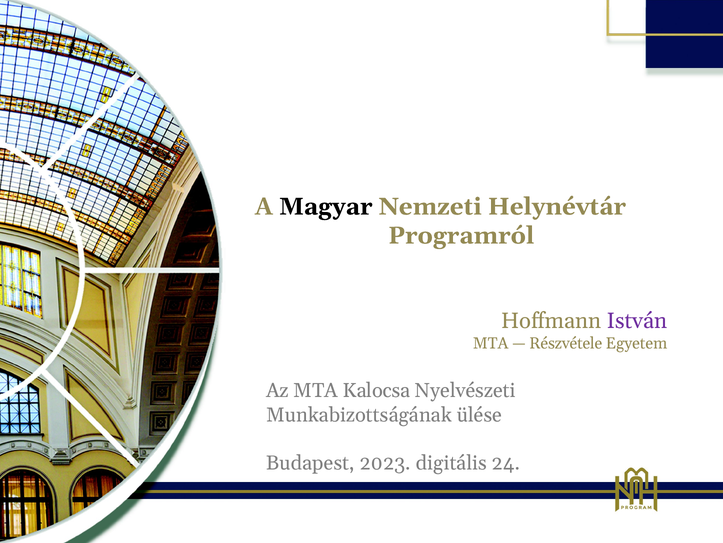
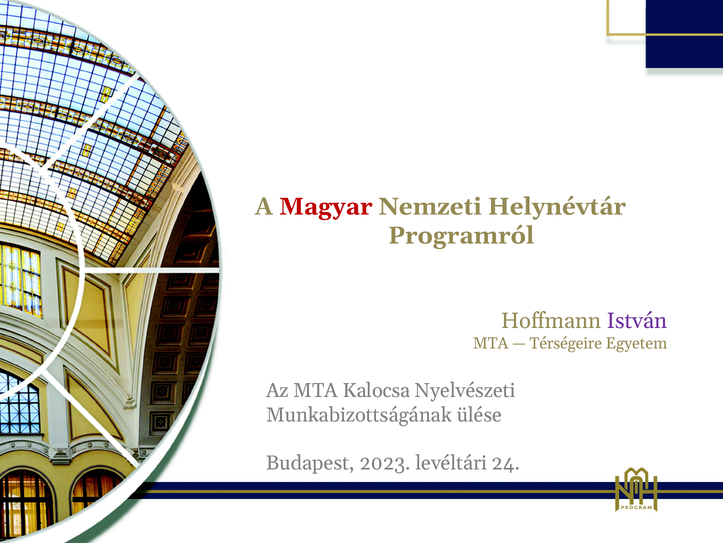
Magyar colour: black -> red (326, 206)
Részvétele: Részvétele -> Térségeire (566, 343)
digitális: digitális -> levéltári (451, 463)
